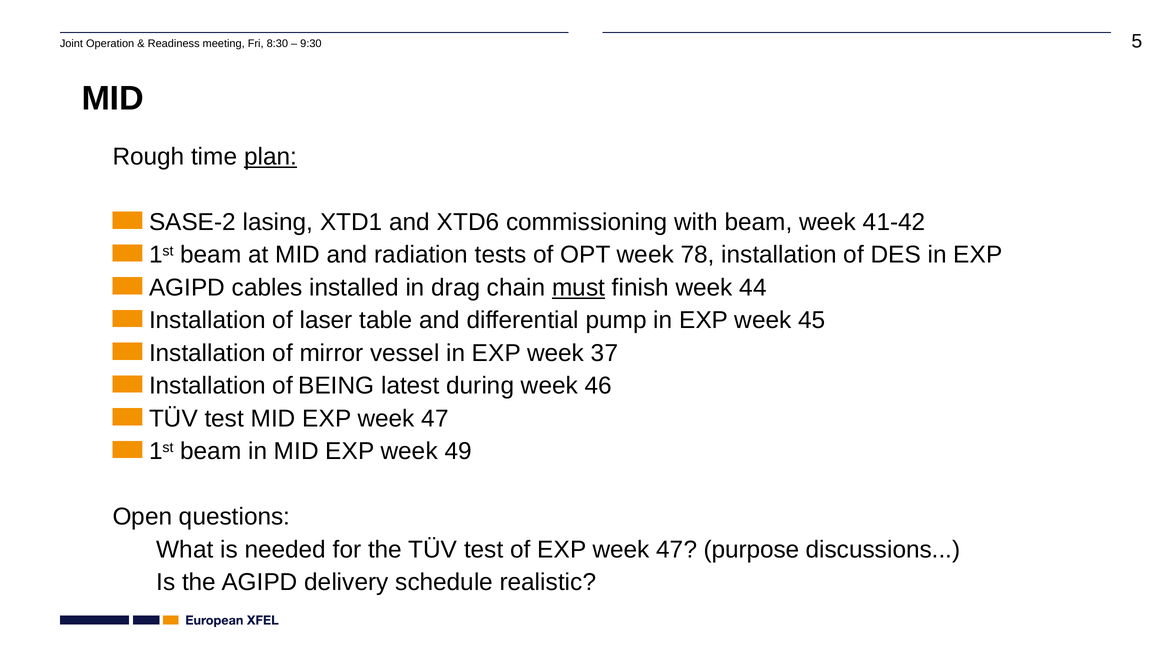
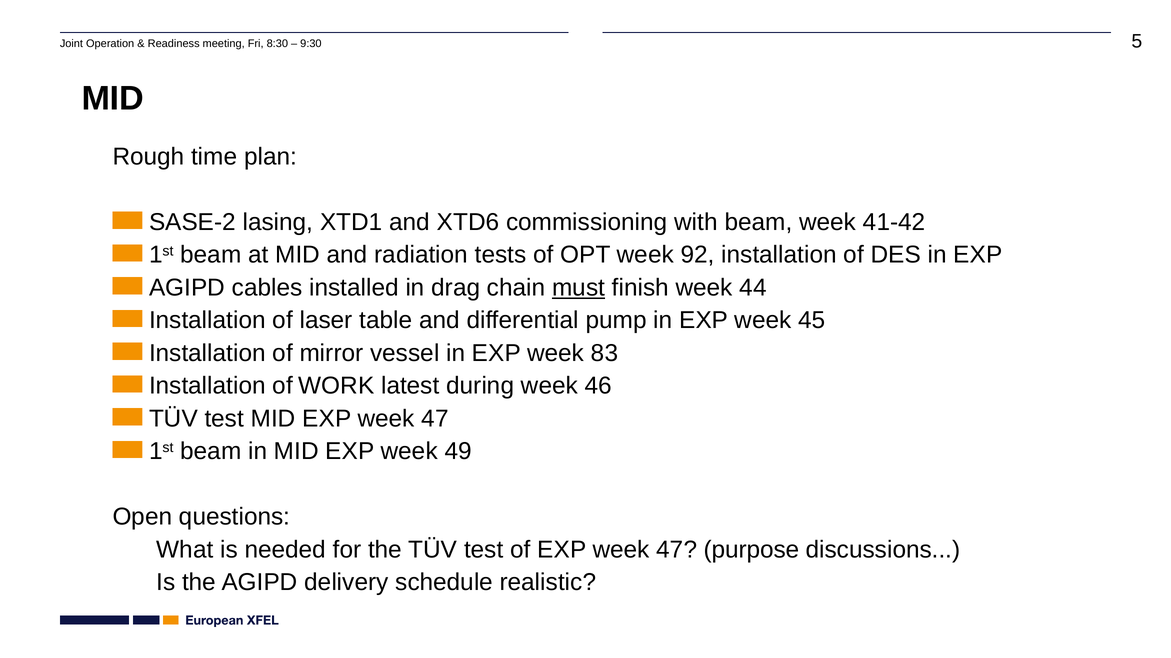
plan underline: present -> none (271, 157)
78: 78 -> 92 (698, 255)
37: 37 -> 83 (605, 353)
BEING: BEING -> WORK (336, 386)
